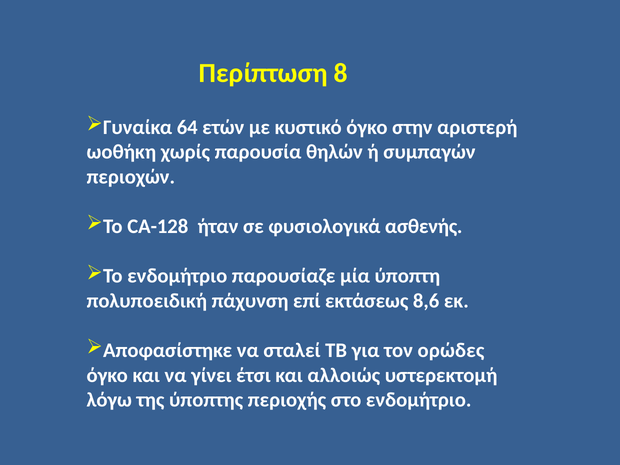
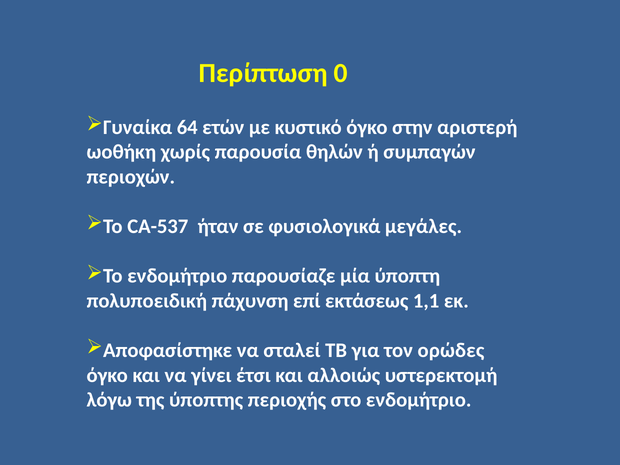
8: 8 -> 0 (341, 73)
CA-128: CA-128 -> CA-537 (158, 227)
ασθενής: ασθενής -> μεγάλες (424, 227)
8,6: 8,6 -> 1,1 (426, 301)
